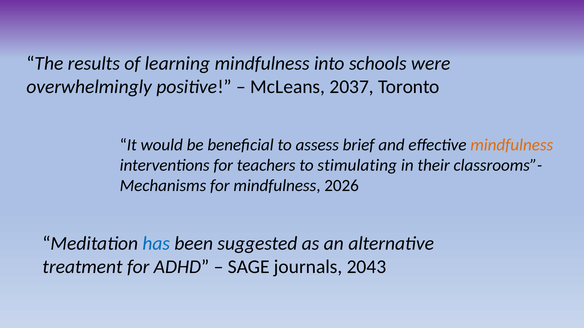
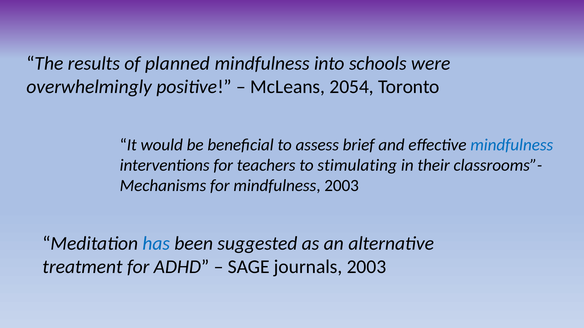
learning: learning -> planned (177, 64)
2037: 2037 -> 2054 (352, 87)
mindfulness colour: orange -> blue (512, 145)
mindfulness 2026: 2026 -> 2003 (342, 186)
journals 2043: 2043 -> 2003 (367, 267)
